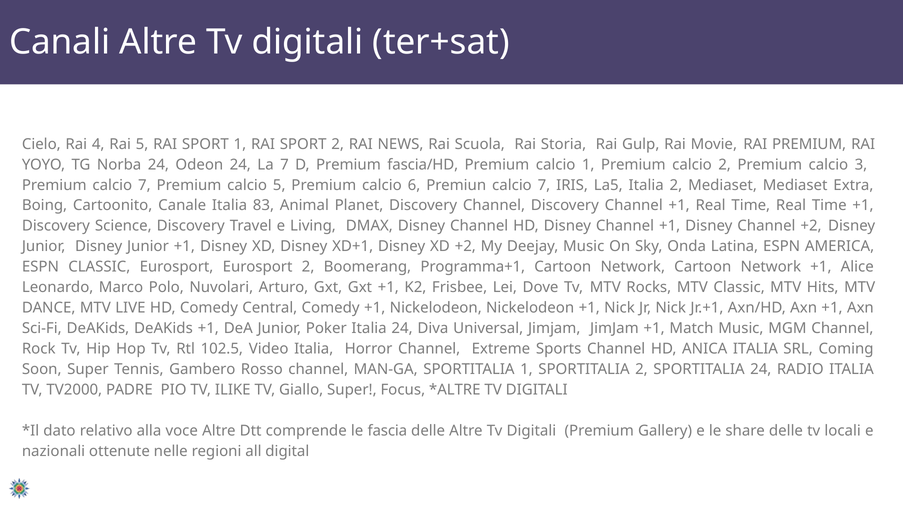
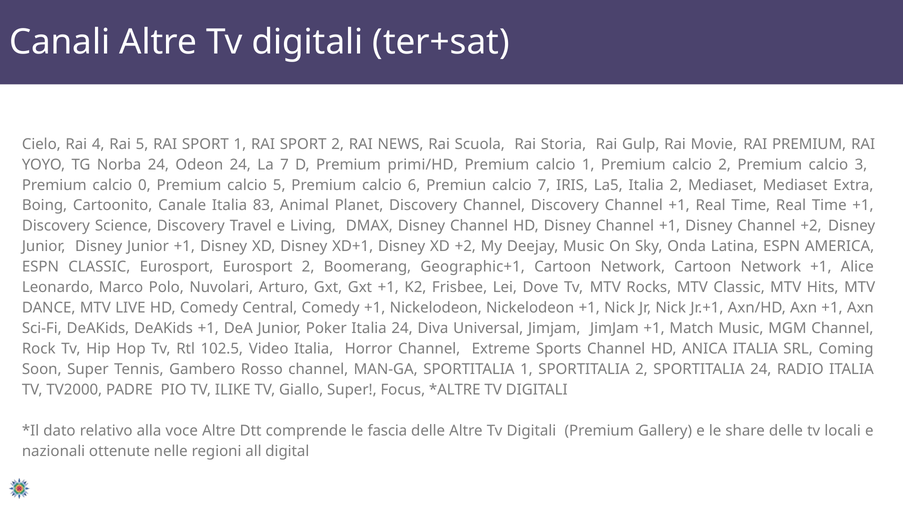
fascia/HD: fascia/HD -> primi/HD (423, 165)
Premium calcio 7: 7 -> 0 (144, 185)
Programma+1: Programma+1 -> Geographic+1 (473, 267)
